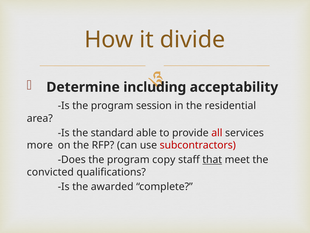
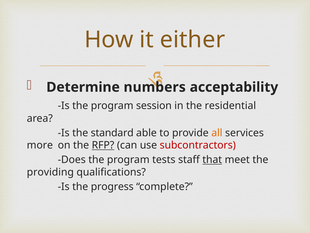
divide: divide -> either (192, 40)
including: including -> numbers (155, 87)
all colour: red -> orange (217, 133)
RFP underline: none -> present (103, 145)
copy: copy -> tests (164, 159)
convicted: convicted -> providing (50, 172)
awarded: awarded -> progress (112, 186)
